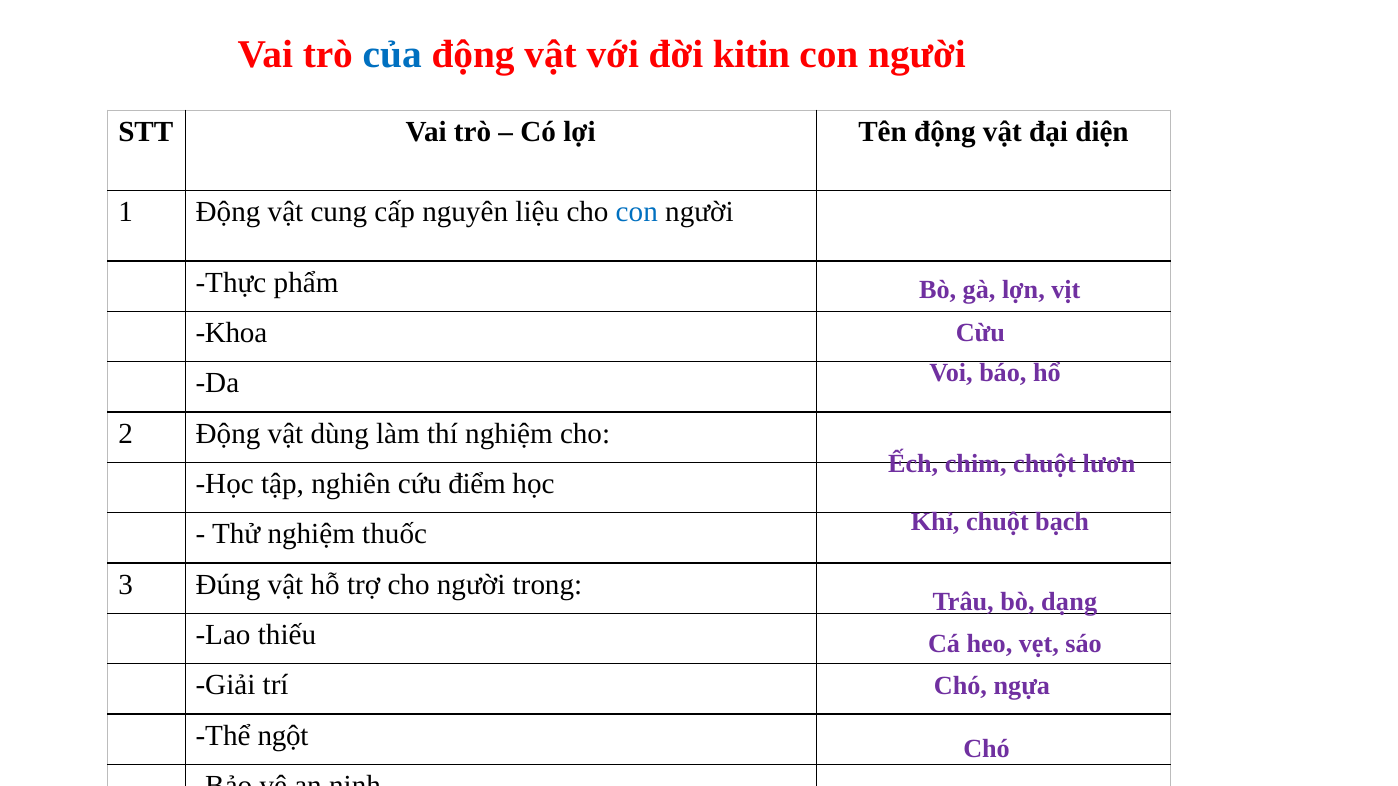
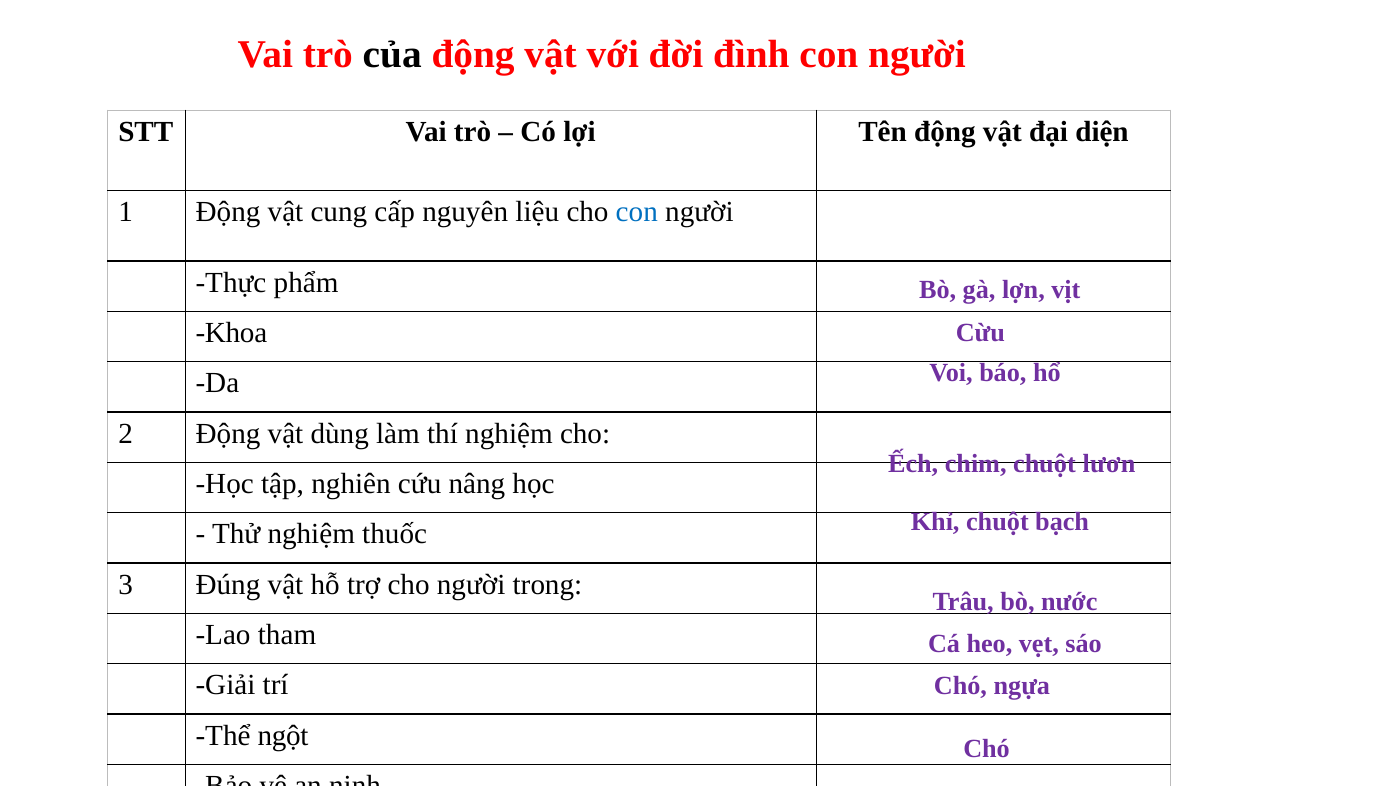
của colour: blue -> black (392, 54)
kitin: kitin -> đình (751, 54)
điểm: điểm -> nâng (477, 484)
dạng: dạng -> nước (1069, 602)
thiếu: thiếu -> tham (287, 635)
